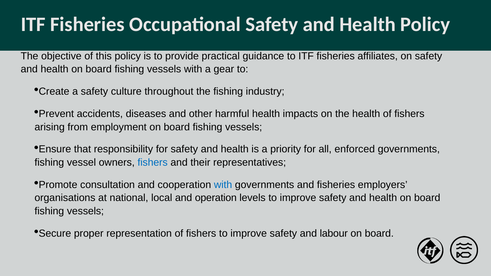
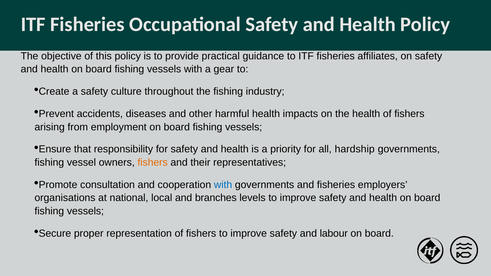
enforced: enforced -> hardship (355, 149)
fishers colour: blue -> orange (153, 163)
operation: operation -> branches (216, 198)
